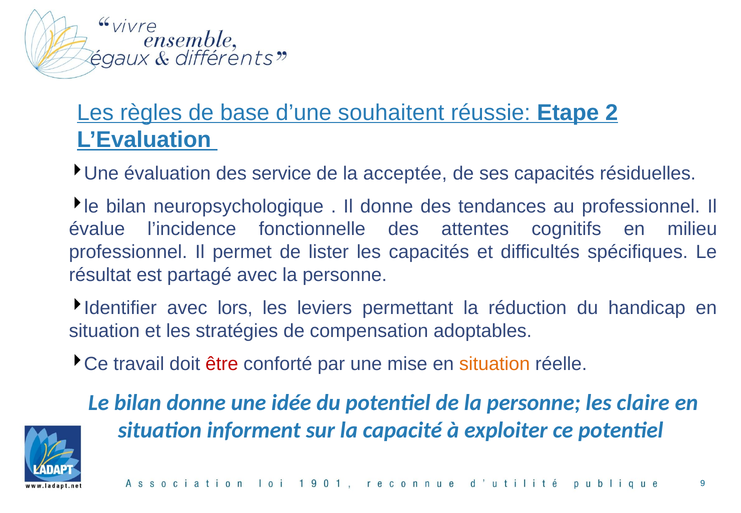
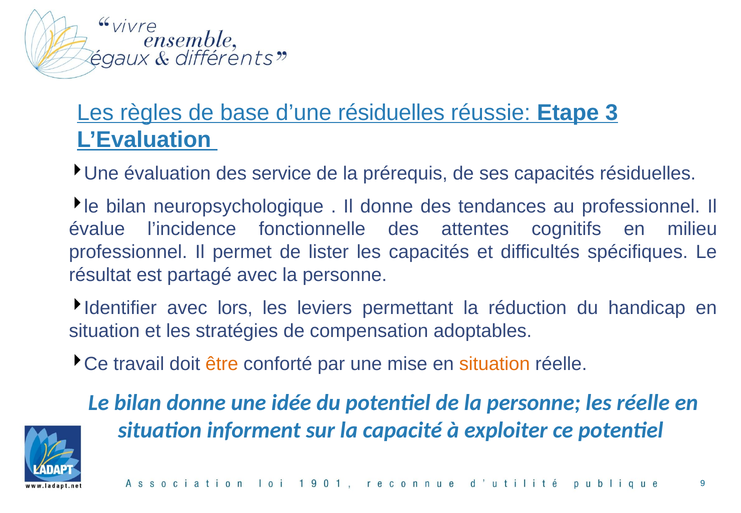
d’une souhaitent: souhaitent -> résiduelles (391, 112)
2: 2 -> 3 (612, 112)
acceptée: acceptée -> prérequis (405, 173)
être colour: red -> orange (222, 364)
les claire: claire -> réelle (643, 403)
